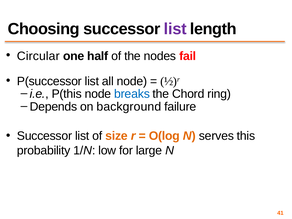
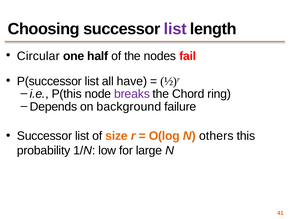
all node: node -> have (132, 81)
breaks colour: blue -> purple (132, 94)
serves: serves -> others (216, 136)
